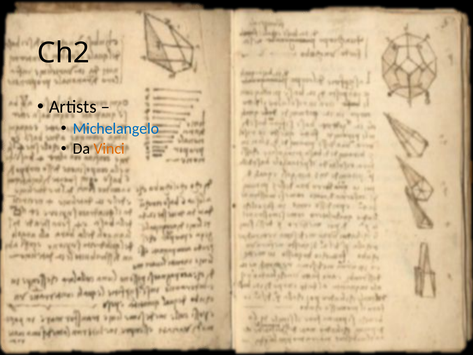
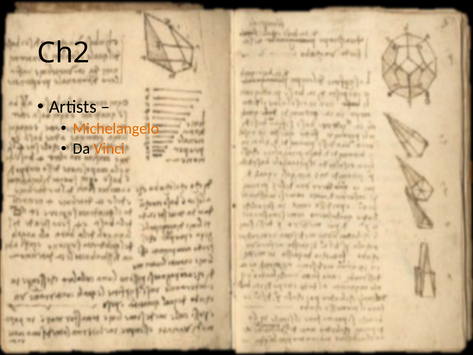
Michelangelo colour: blue -> orange (116, 128)
